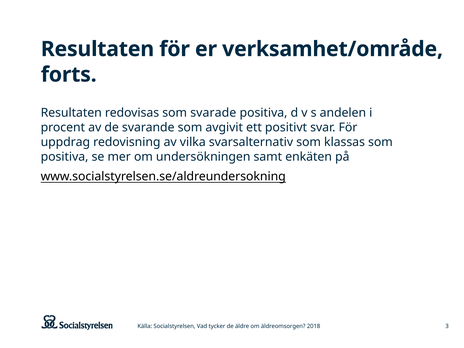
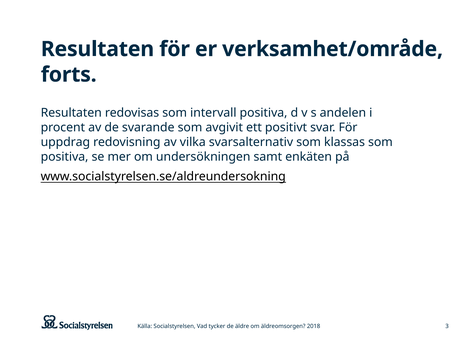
svarade: svarade -> intervall (213, 113)
